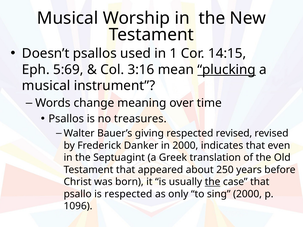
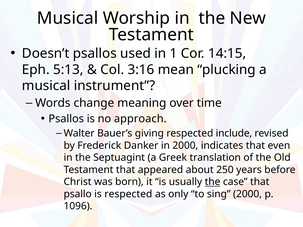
5:69: 5:69 -> 5:13 (68, 70)
plucking underline: present -> none (227, 70)
treasures: treasures -> approach (140, 119)
respected revised: revised -> include (234, 134)
